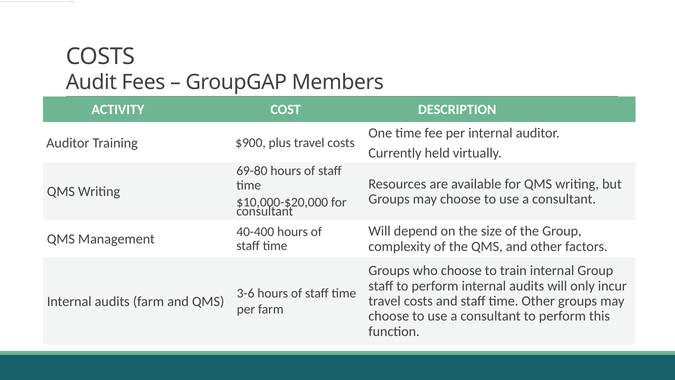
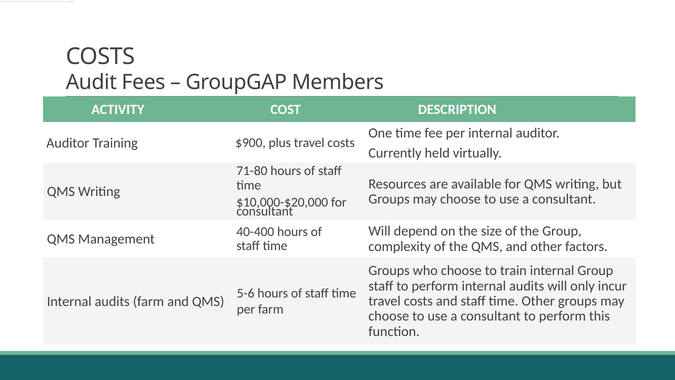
69-80: 69-80 -> 71-80 (252, 171)
3-6: 3-6 -> 5-6 (246, 293)
